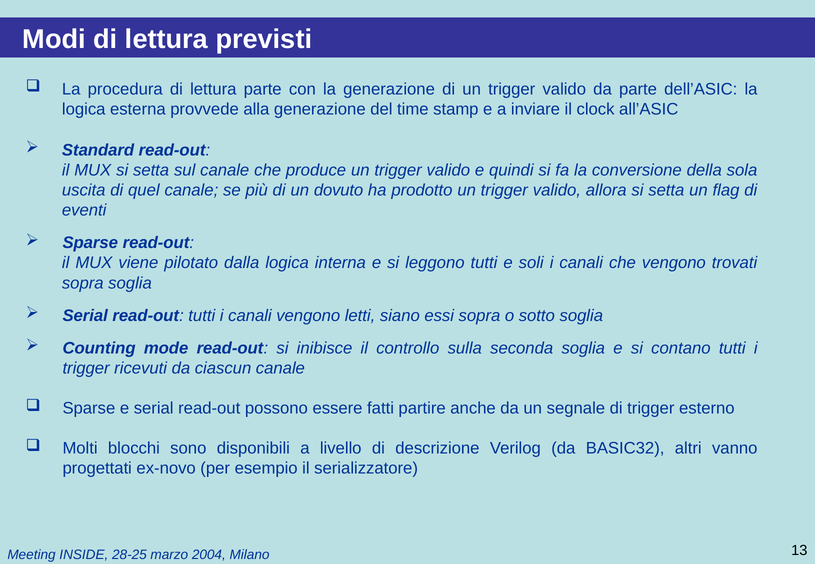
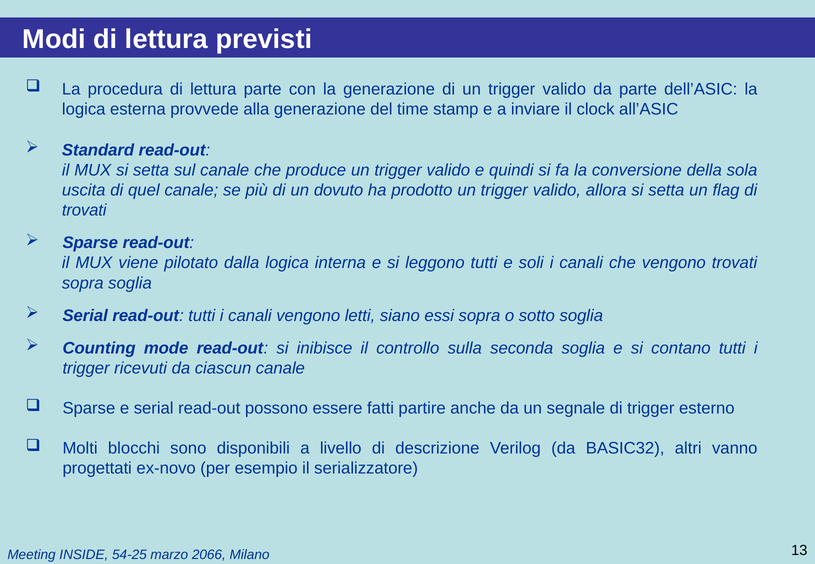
eventi: eventi -> trovati (84, 210)
28-25: 28-25 -> 54-25 (129, 555)
2004: 2004 -> 2066 (209, 555)
